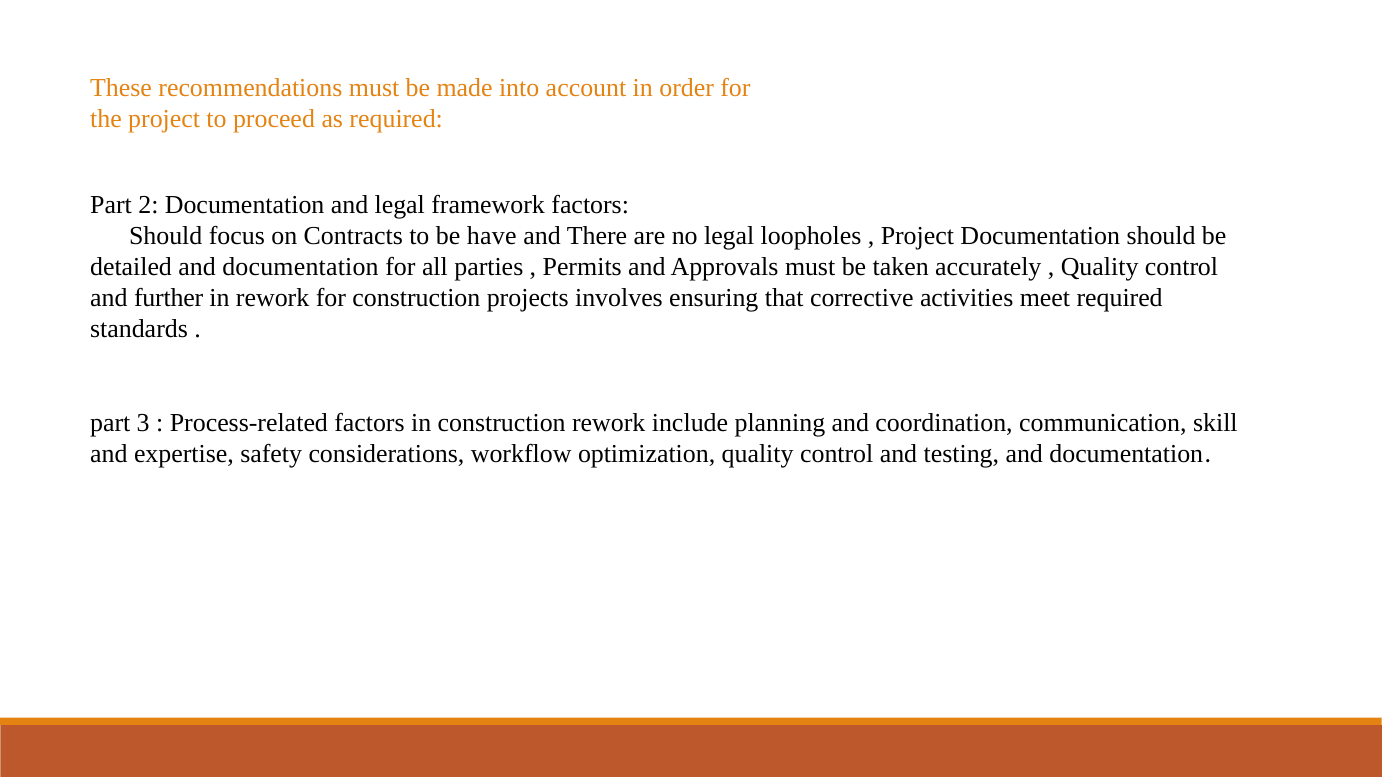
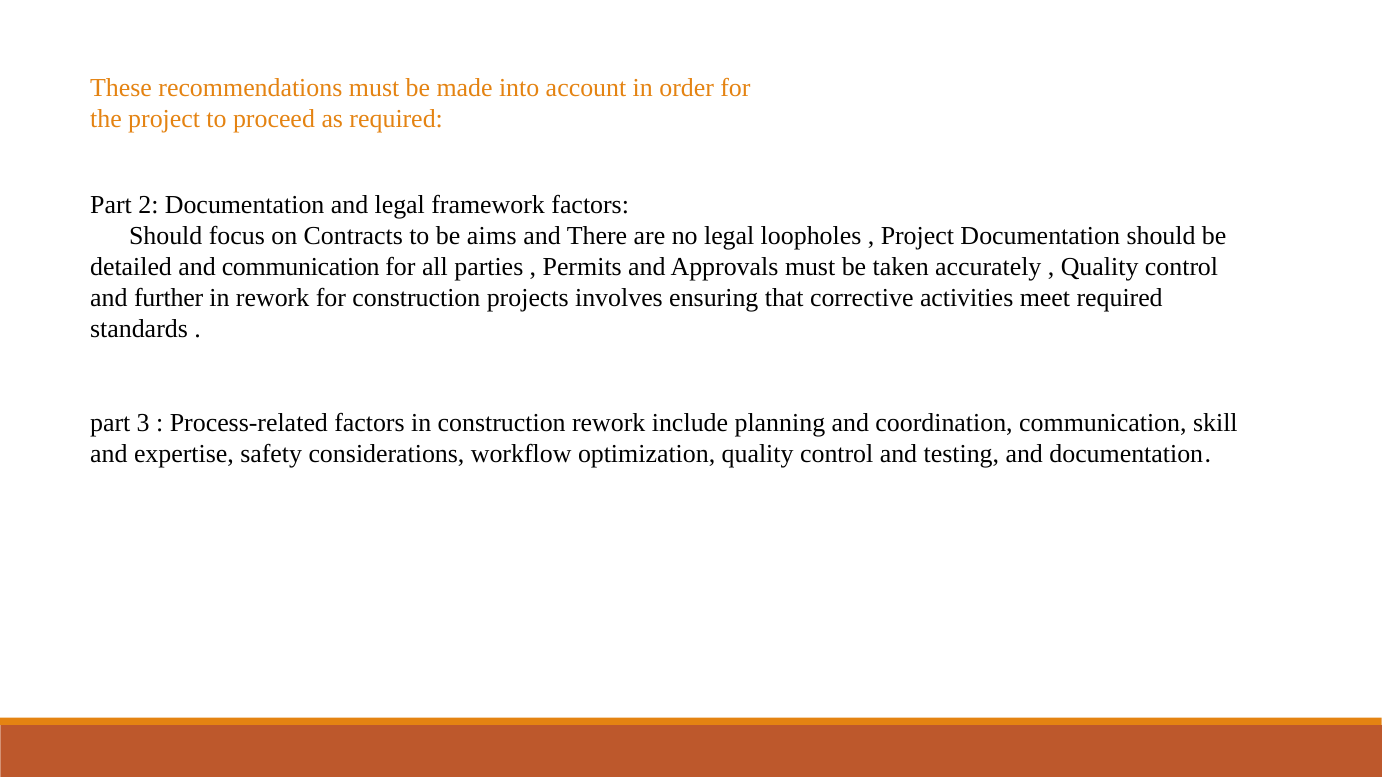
have: have -> aims (492, 236)
detailed and documentation: documentation -> communication (301, 267)
